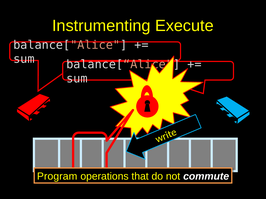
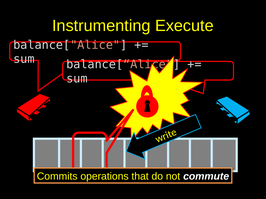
Program: Program -> Commits (57, 177)
